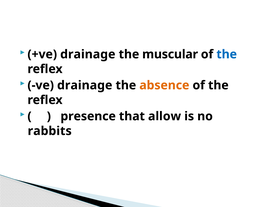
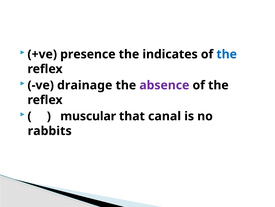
+ve drainage: drainage -> presence (88, 54)
muscular: muscular -> indicates (170, 54)
absence colour: orange -> purple (164, 85)
presence: presence -> muscular (88, 116)
allow: allow -> canal (165, 116)
